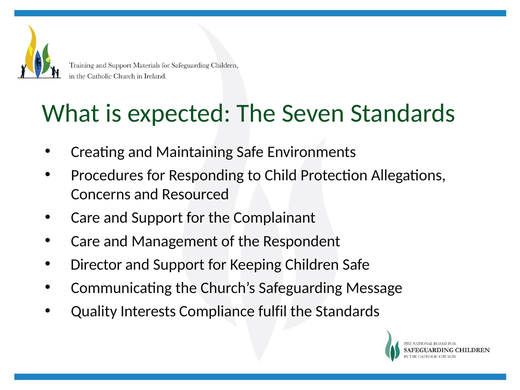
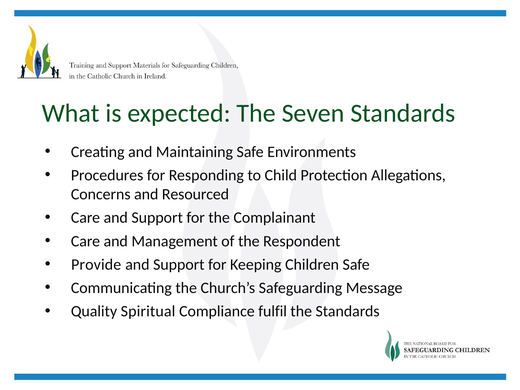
Director: Director -> Provide (96, 265)
Interests: Interests -> Spiritual (148, 311)
